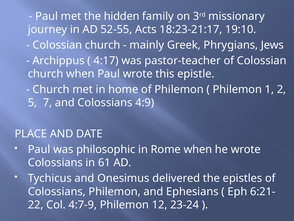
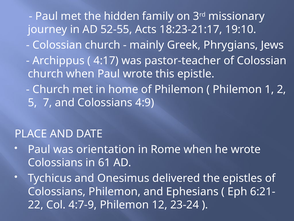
philosophic: philosophic -> orientation (106, 149)
